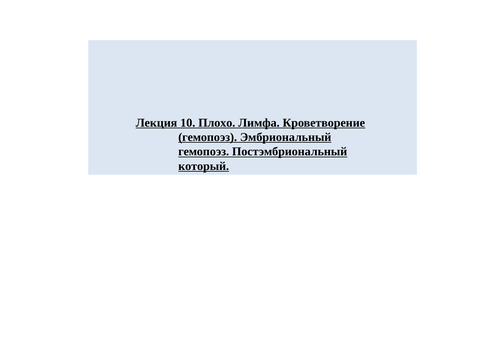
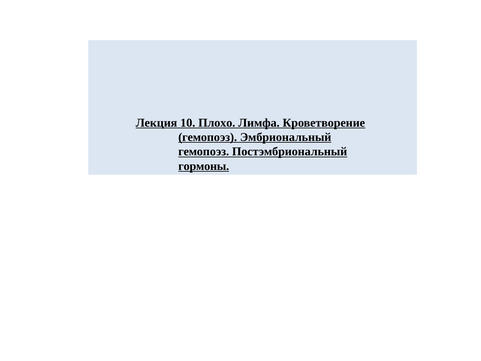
который: который -> гормоны (204, 166)
